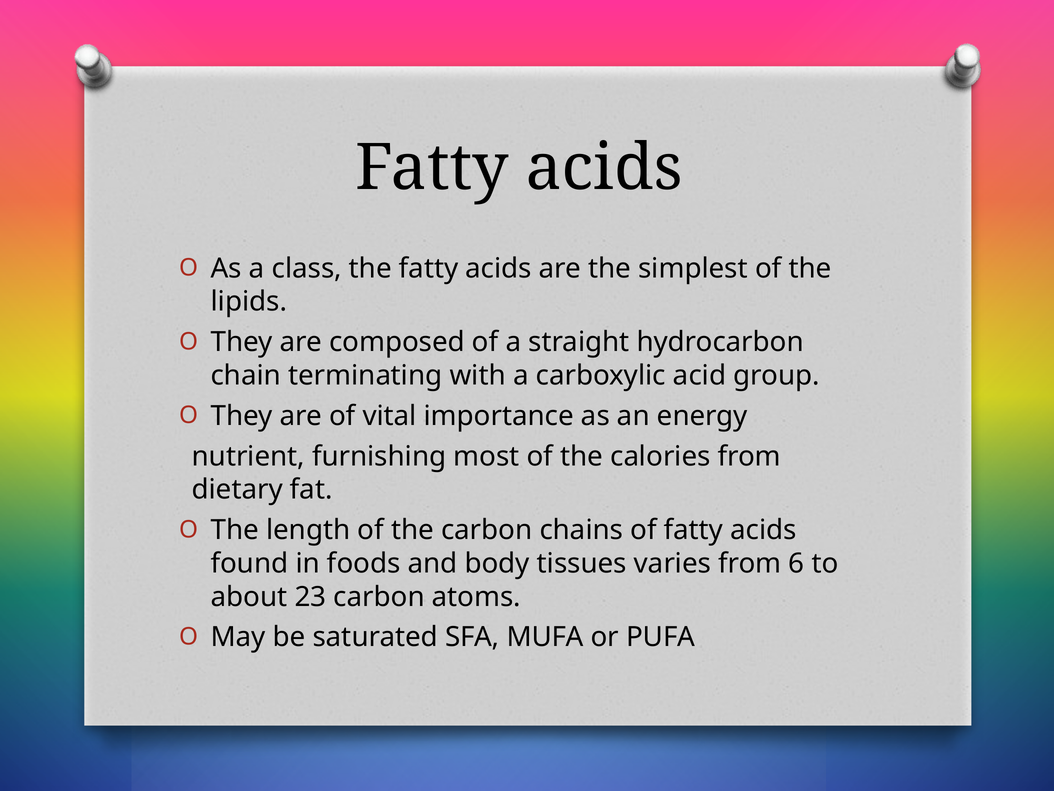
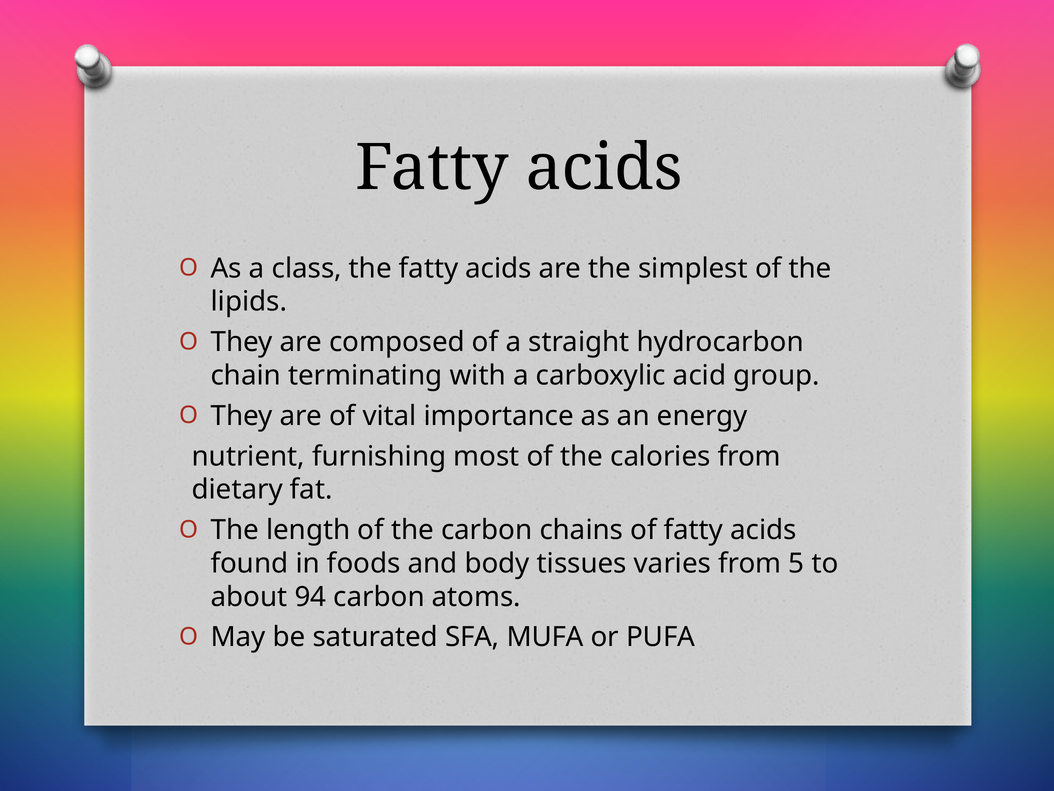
6: 6 -> 5 (796, 563)
23: 23 -> 94 (310, 597)
